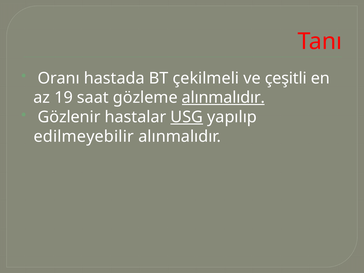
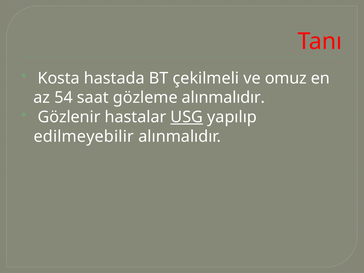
Oranı: Oranı -> Kosta (59, 78)
çeşitli: çeşitli -> omuz (286, 78)
19: 19 -> 54 (64, 98)
alınmalıdır underline: present -> none (223, 98)
